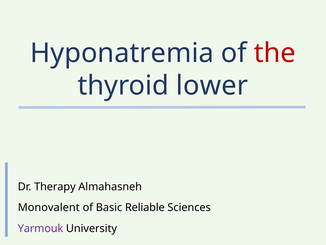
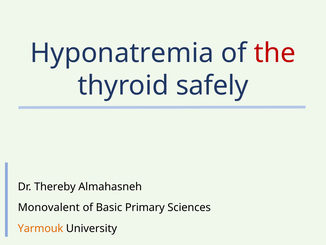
lower: lower -> safely (212, 86)
Therapy: Therapy -> Thereby (55, 186)
Reliable: Reliable -> Primary (145, 207)
Yarmouk colour: purple -> orange (41, 228)
